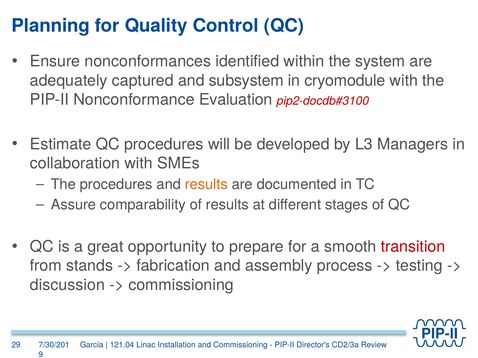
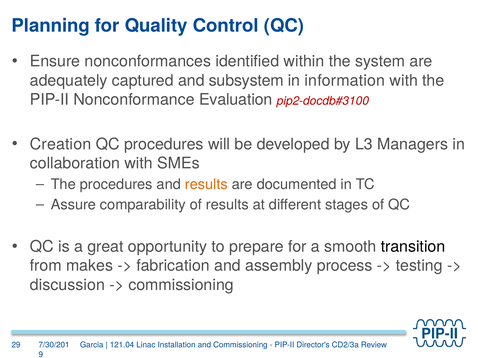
cryomodule: cryomodule -> information (345, 81)
Estimate: Estimate -> Creation (61, 144)
transition colour: red -> black (413, 247)
stands: stands -> makes (90, 266)
